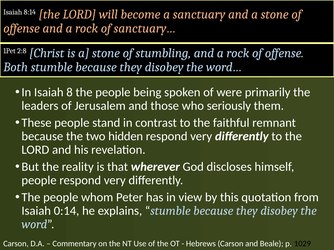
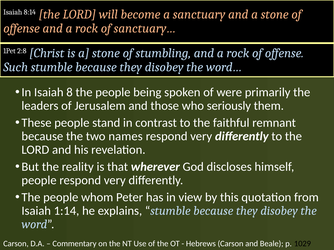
Both: Both -> Such (16, 67)
hidden: hidden -> names (126, 136)
0:14: 0:14 -> 1:14 (67, 211)
